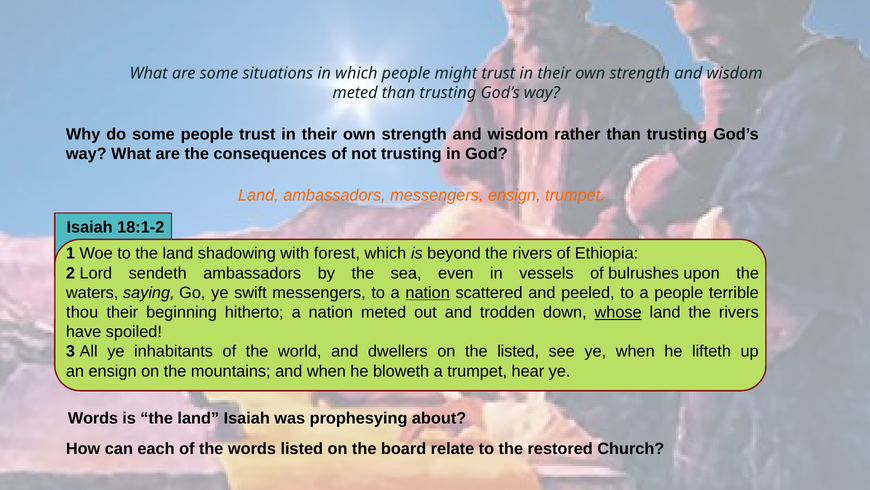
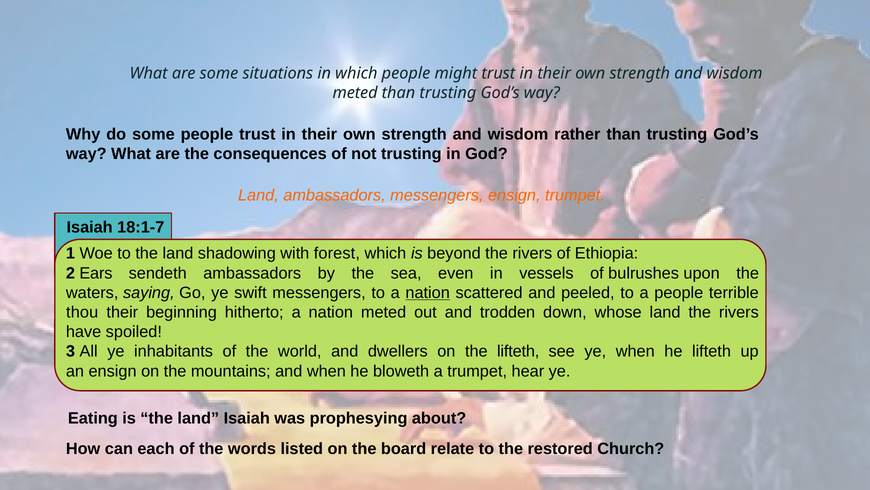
18:1-2: 18:1-2 -> 18:1-7 (141, 227)
Lord: Lord -> Ears (96, 273)
whose underline: present -> none (618, 312)
the listed: listed -> lifteth (518, 351)
Words: Words -> Eating (93, 418)
